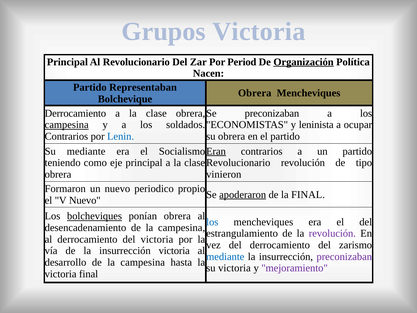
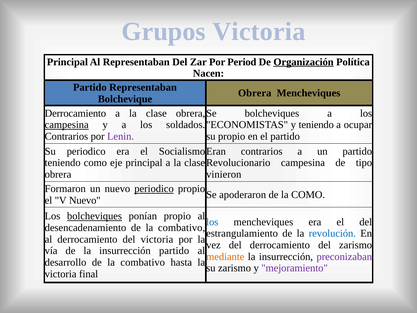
Al Revolucionario: Revolucionario -> Representaban (136, 62)
Se preconizaban: preconizaban -> bolcheviques (272, 113)
y leninista: leninista -> teniendo (316, 125)
Lenin colour: blue -> purple (121, 136)
su obrera: obrera -> propio (232, 136)
Su mediante: mediante -> periodico (86, 151)
Eran underline: present -> none (216, 151)
Revolucionario revolución: revolución -> campesina (303, 163)
periodico underline: none -> present (154, 189)
apoderaron underline: present -> none (243, 194)
la FINAL: FINAL -> COMO (308, 194)
ponían obrera: obrera -> propio (177, 216)
desencadenamiento de la campesina: campesina -> combativo (182, 228)
revolución colour: purple -> blue (332, 233)
insurrección victoria: victoria -> partido (174, 251)
mediante colour: blue -> orange (225, 256)
desarrollo de la campesina: campesina -> combativo (143, 262)
su victoria: victoria -> zarismo (234, 268)
